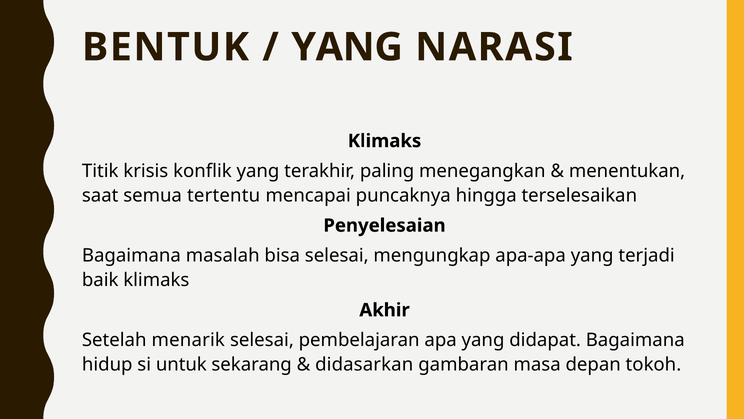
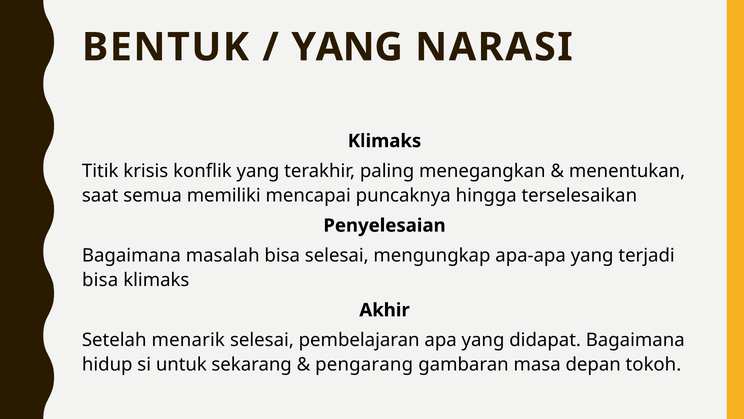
tertentu: tertentu -> memiliki (224, 195)
baik: baik -> bisa (100, 280)
didasarkan: didasarkan -> pengarang (364, 364)
